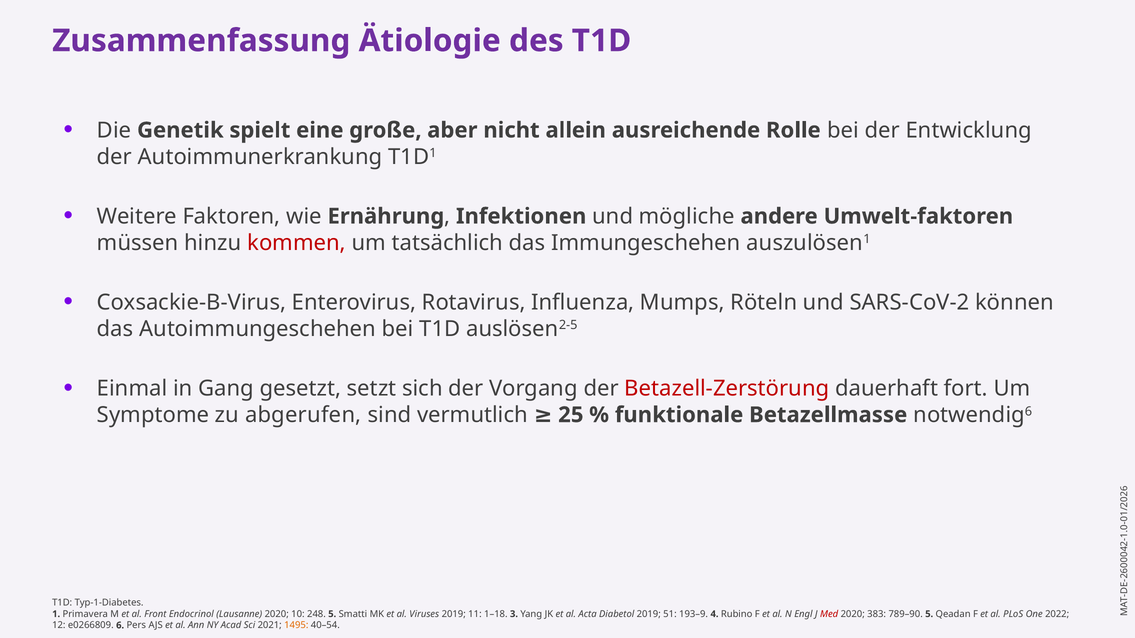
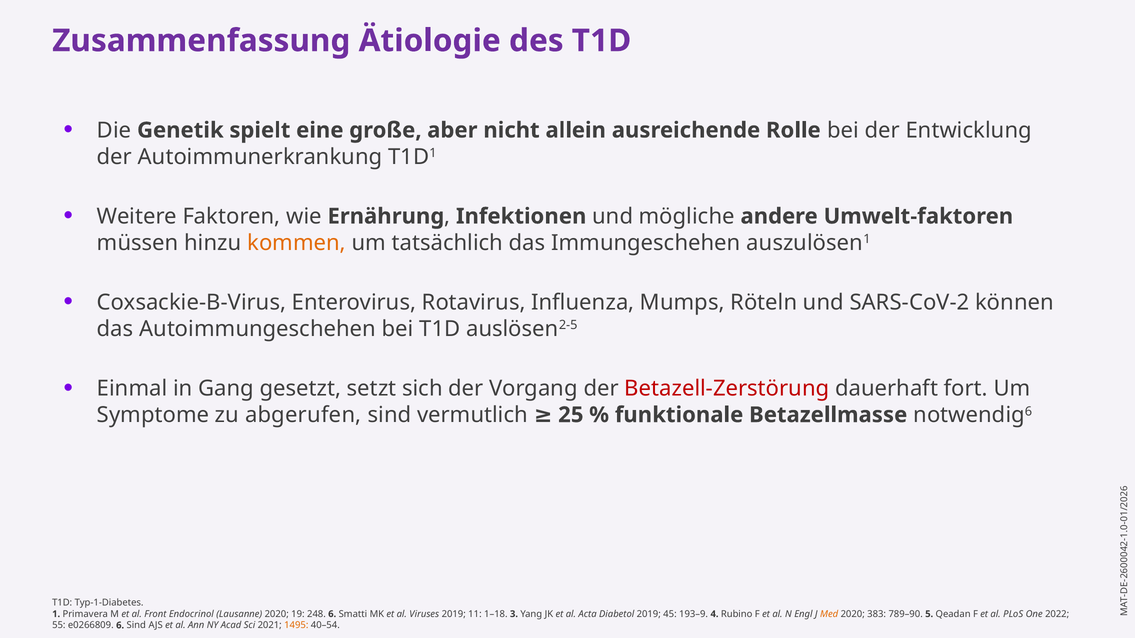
kommen colour: red -> orange (297, 243)
10: 10 -> 19 (298, 614)
248 5: 5 -> 6 (332, 614)
51: 51 -> 45 (670, 614)
Med colour: red -> orange (829, 614)
12: 12 -> 55 (59, 626)
6 Pers: Pers -> Sind (136, 626)
